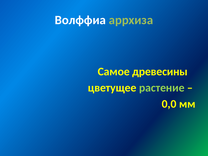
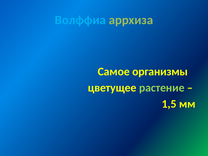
Волффиа colour: white -> light blue (80, 20)
древесины: древесины -> организмы (160, 72)
0,0: 0,0 -> 1,5 (169, 104)
